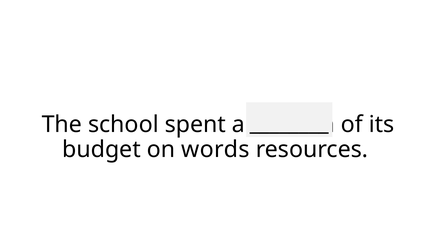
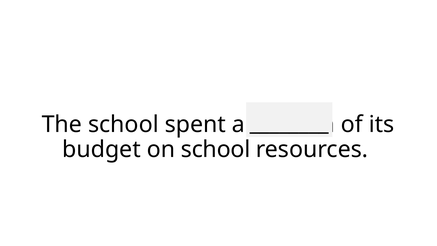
on words: words -> school (216, 150)
